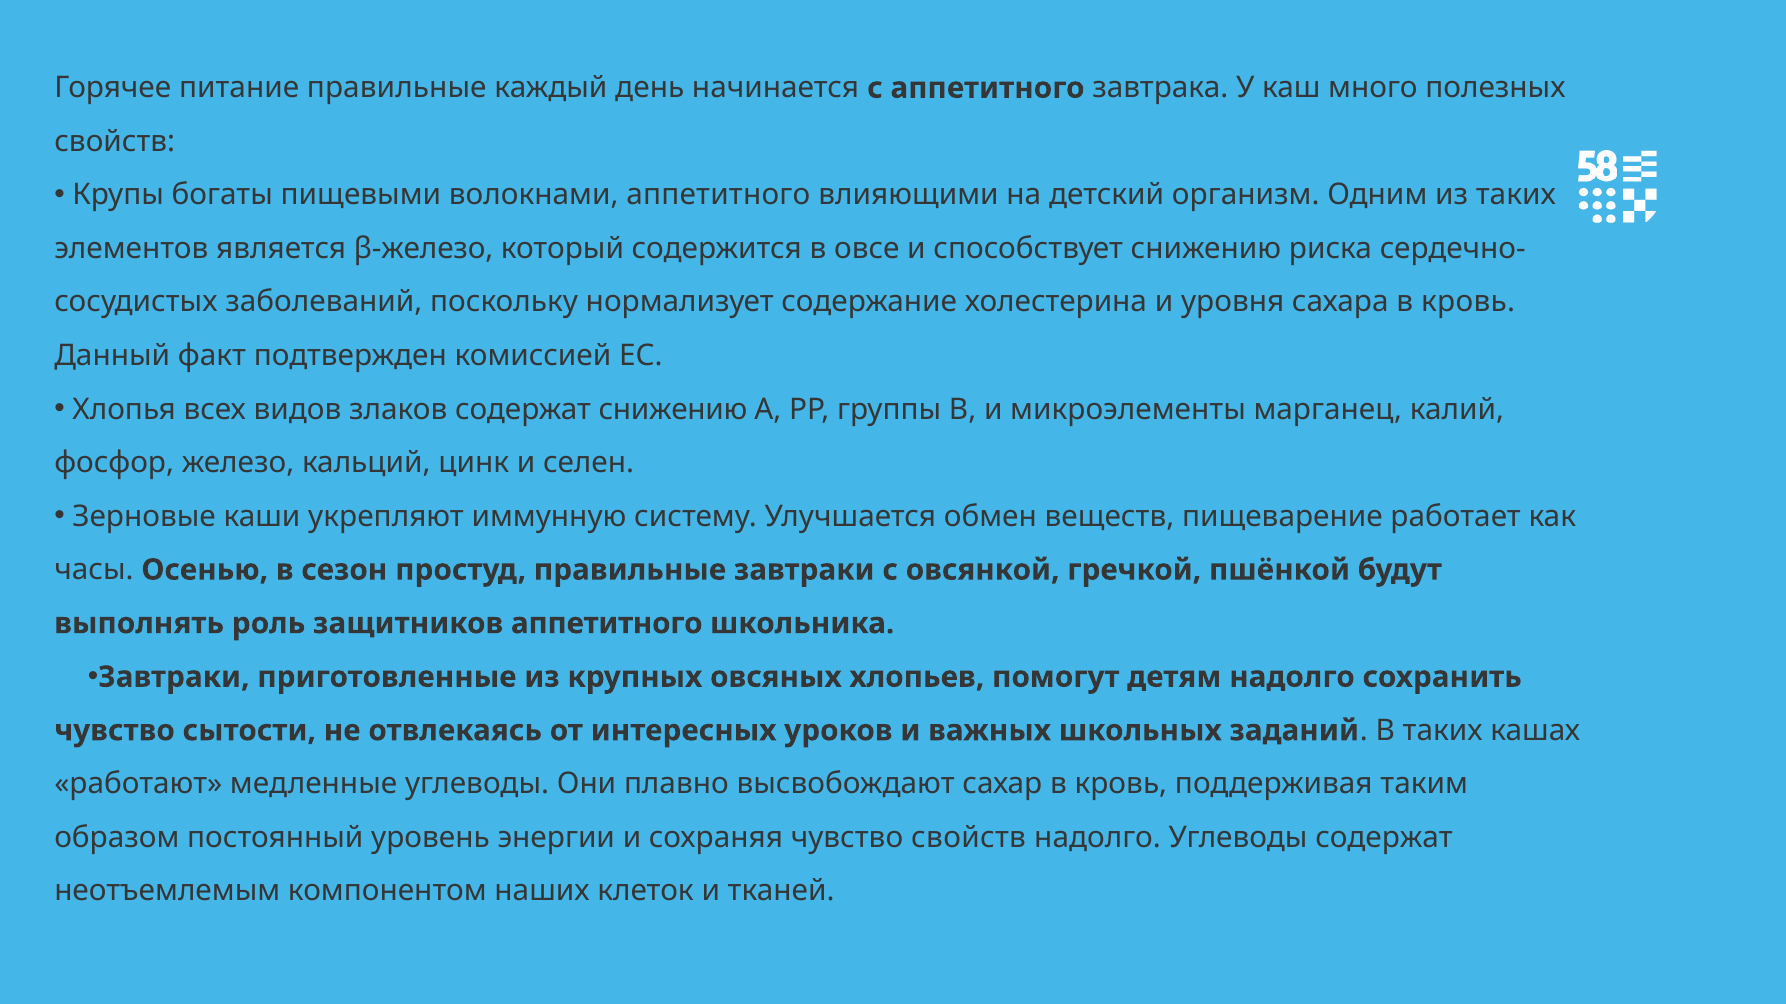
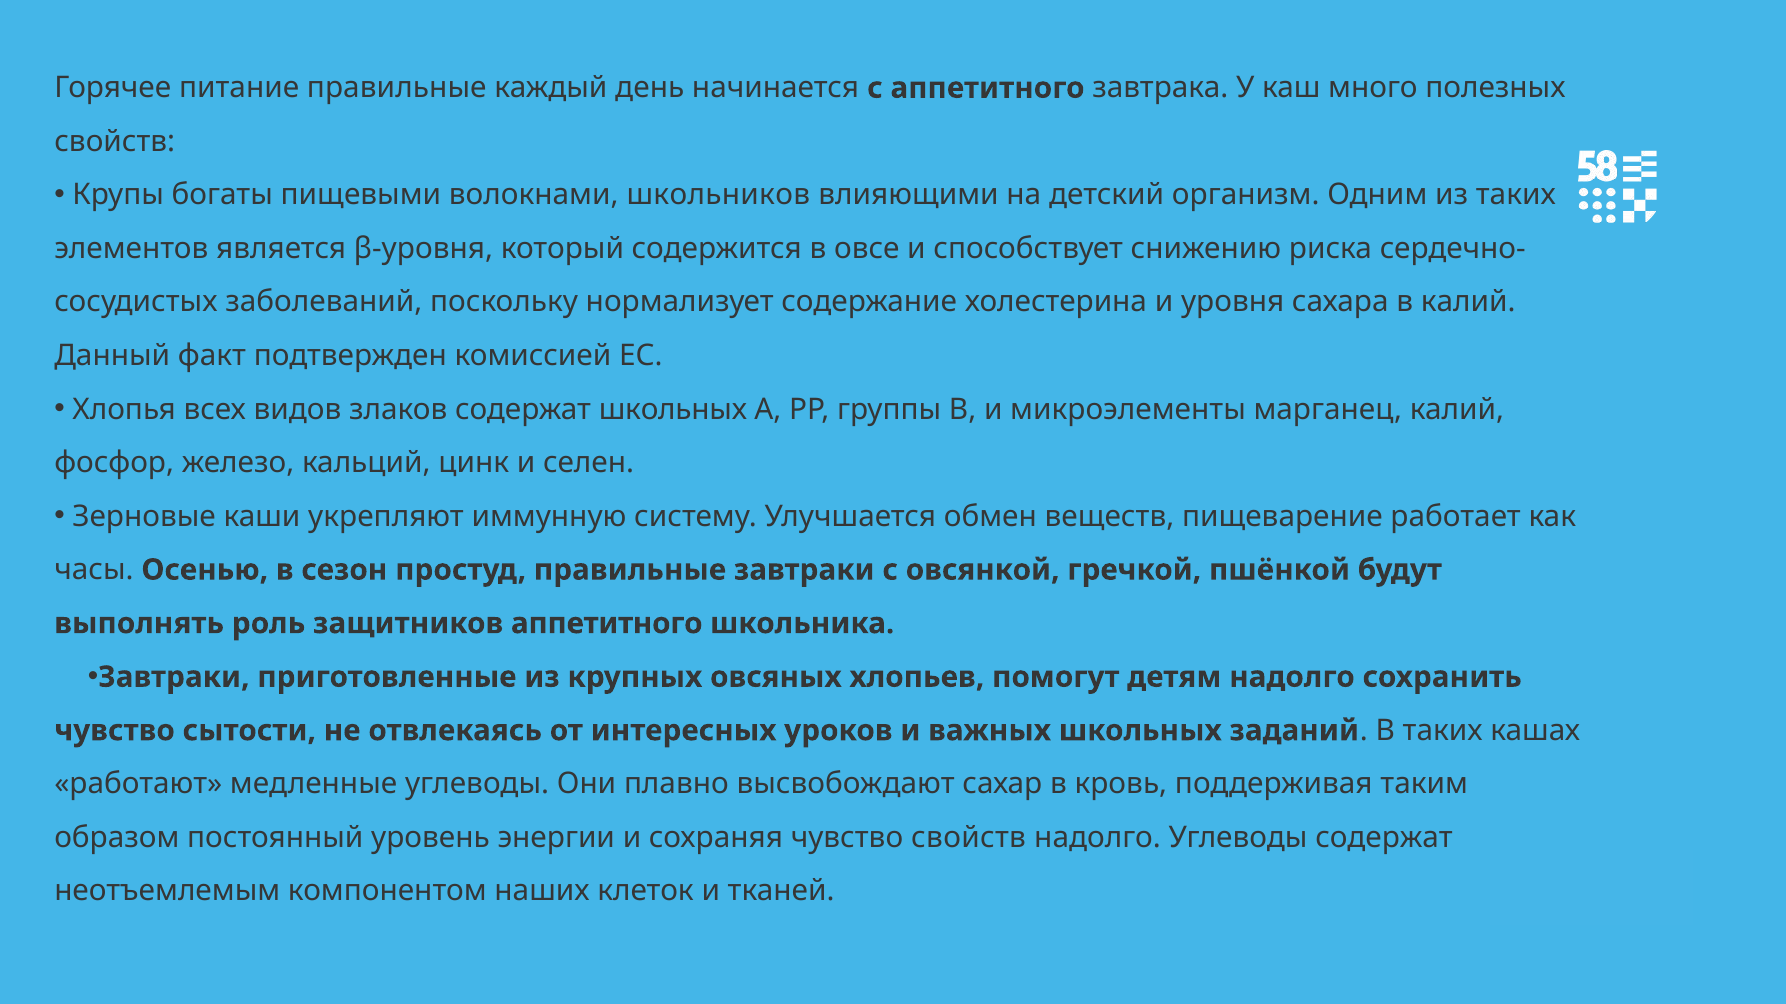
волокнами аппетитного: аппетитного -> школьников (718, 195)
β-железо: β-железо -> β-уровня (423, 249)
сахара в кровь: кровь -> калий (1468, 302)
содержат снижению: снижению -> школьных (673, 409)
